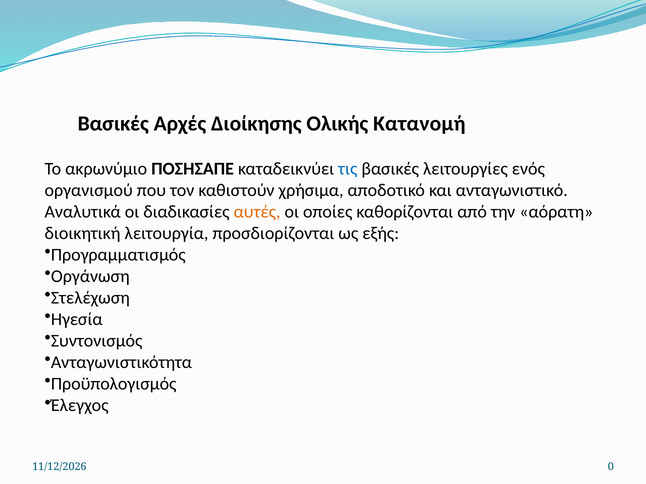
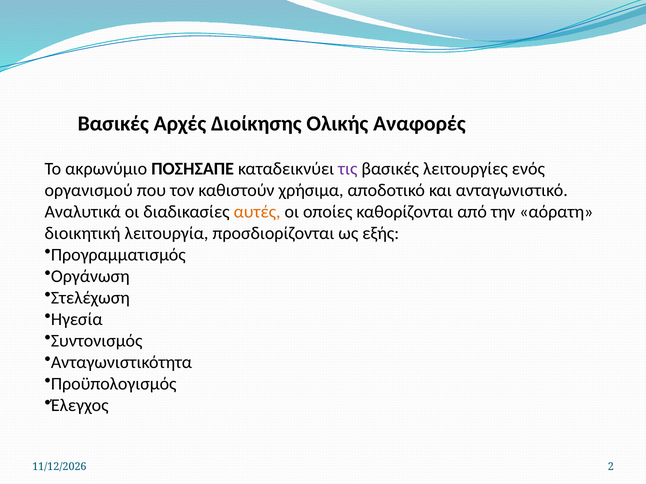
Κατανομή: Κατανομή -> Αναφορές (419, 124)
τις colour: blue -> purple (348, 169)
0: 0 -> 2 (611, 467)
